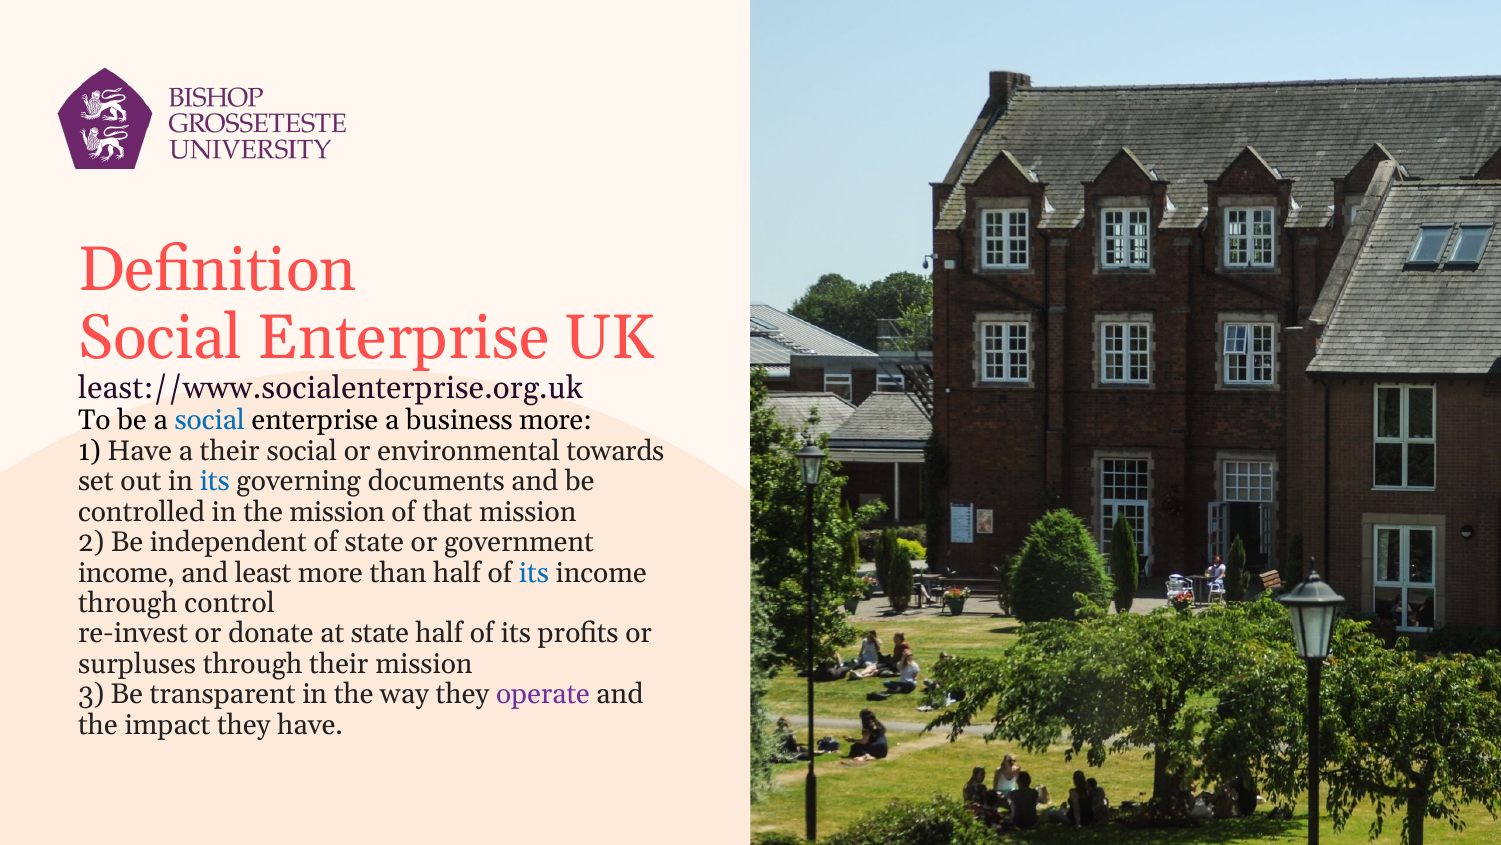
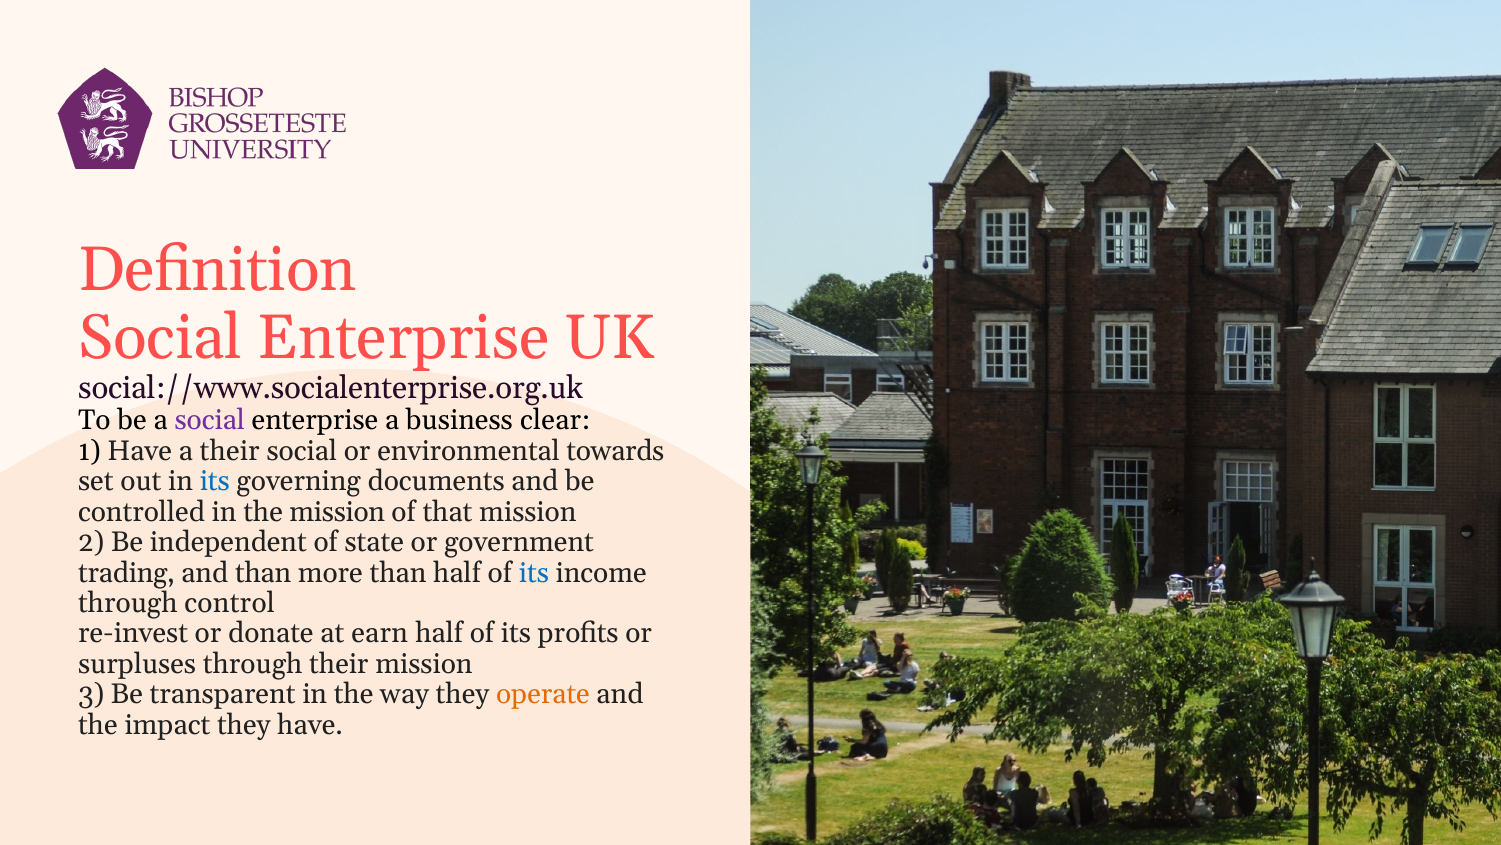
least://www.socialenterprise.org.uk: least://www.socialenterprise.org.uk -> social://www.socialenterprise.org.uk (331, 388)
social colour: blue -> purple (210, 420)
business more: more -> clear (555, 420)
income: income -> trading (127, 572)
and least: least -> than (263, 572)
at state: state -> earn (380, 633)
operate colour: purple -> orange (543, 694)
